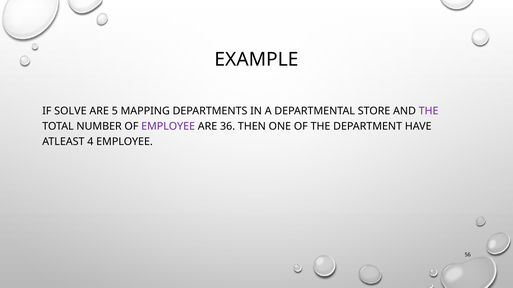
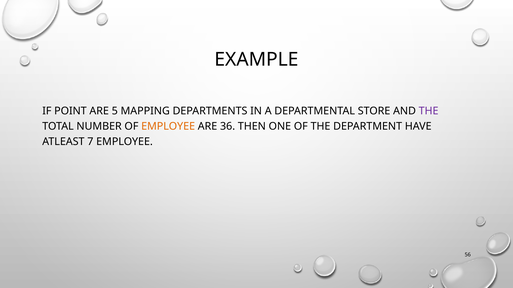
SOLVE: SOLVE -> POINT (70, 111)
EMPLOYEE colour: purple -> orange (168, 127)
4: 4 -> 7 (90, 142)
